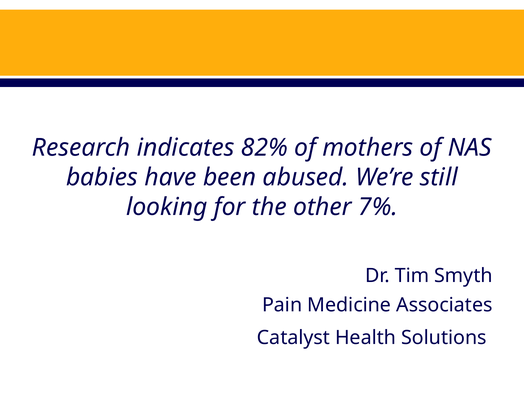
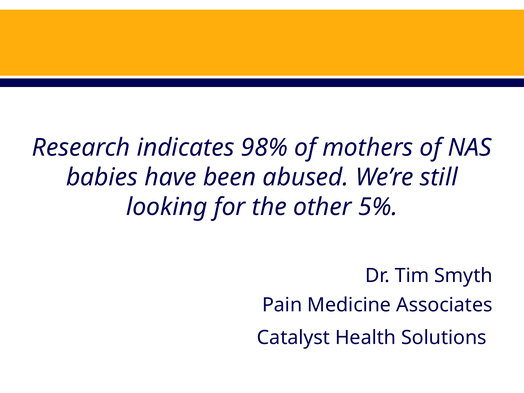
82%: 82% -> 98% (264, 148)
7%: 7% -> 5% (378, 207)
